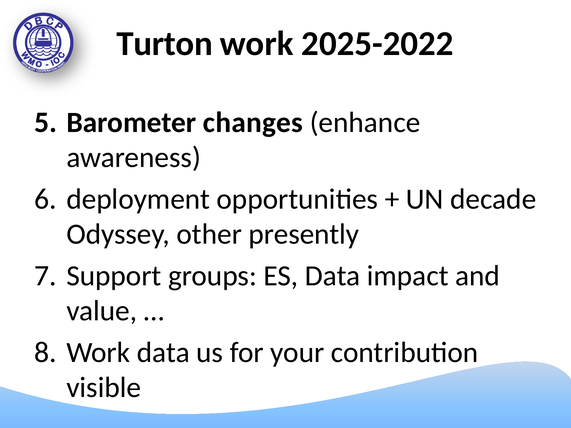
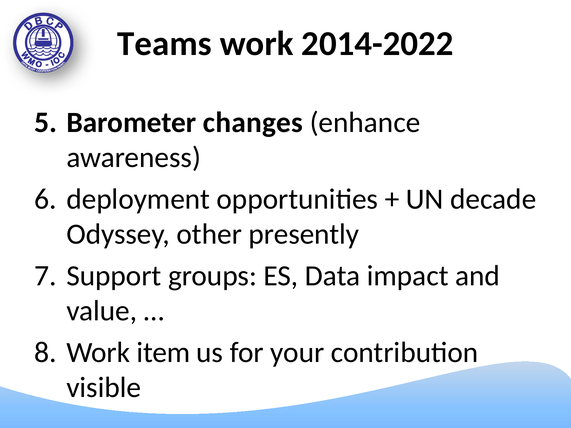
Turton: Turton -> Teams (164, 44)
2025-2022: 2025-2022 -> 2014-2022 (377, 44)
Work data: data -> item (163, 353)
